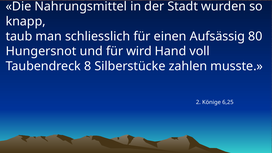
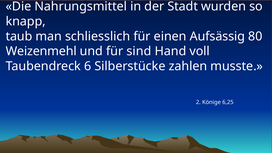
Hungersnot: Hungersnot -> Weizenmehl (41, 51)
wird: wird -> sind (139, 51)
8: 8 -> 6 (88, 66)
